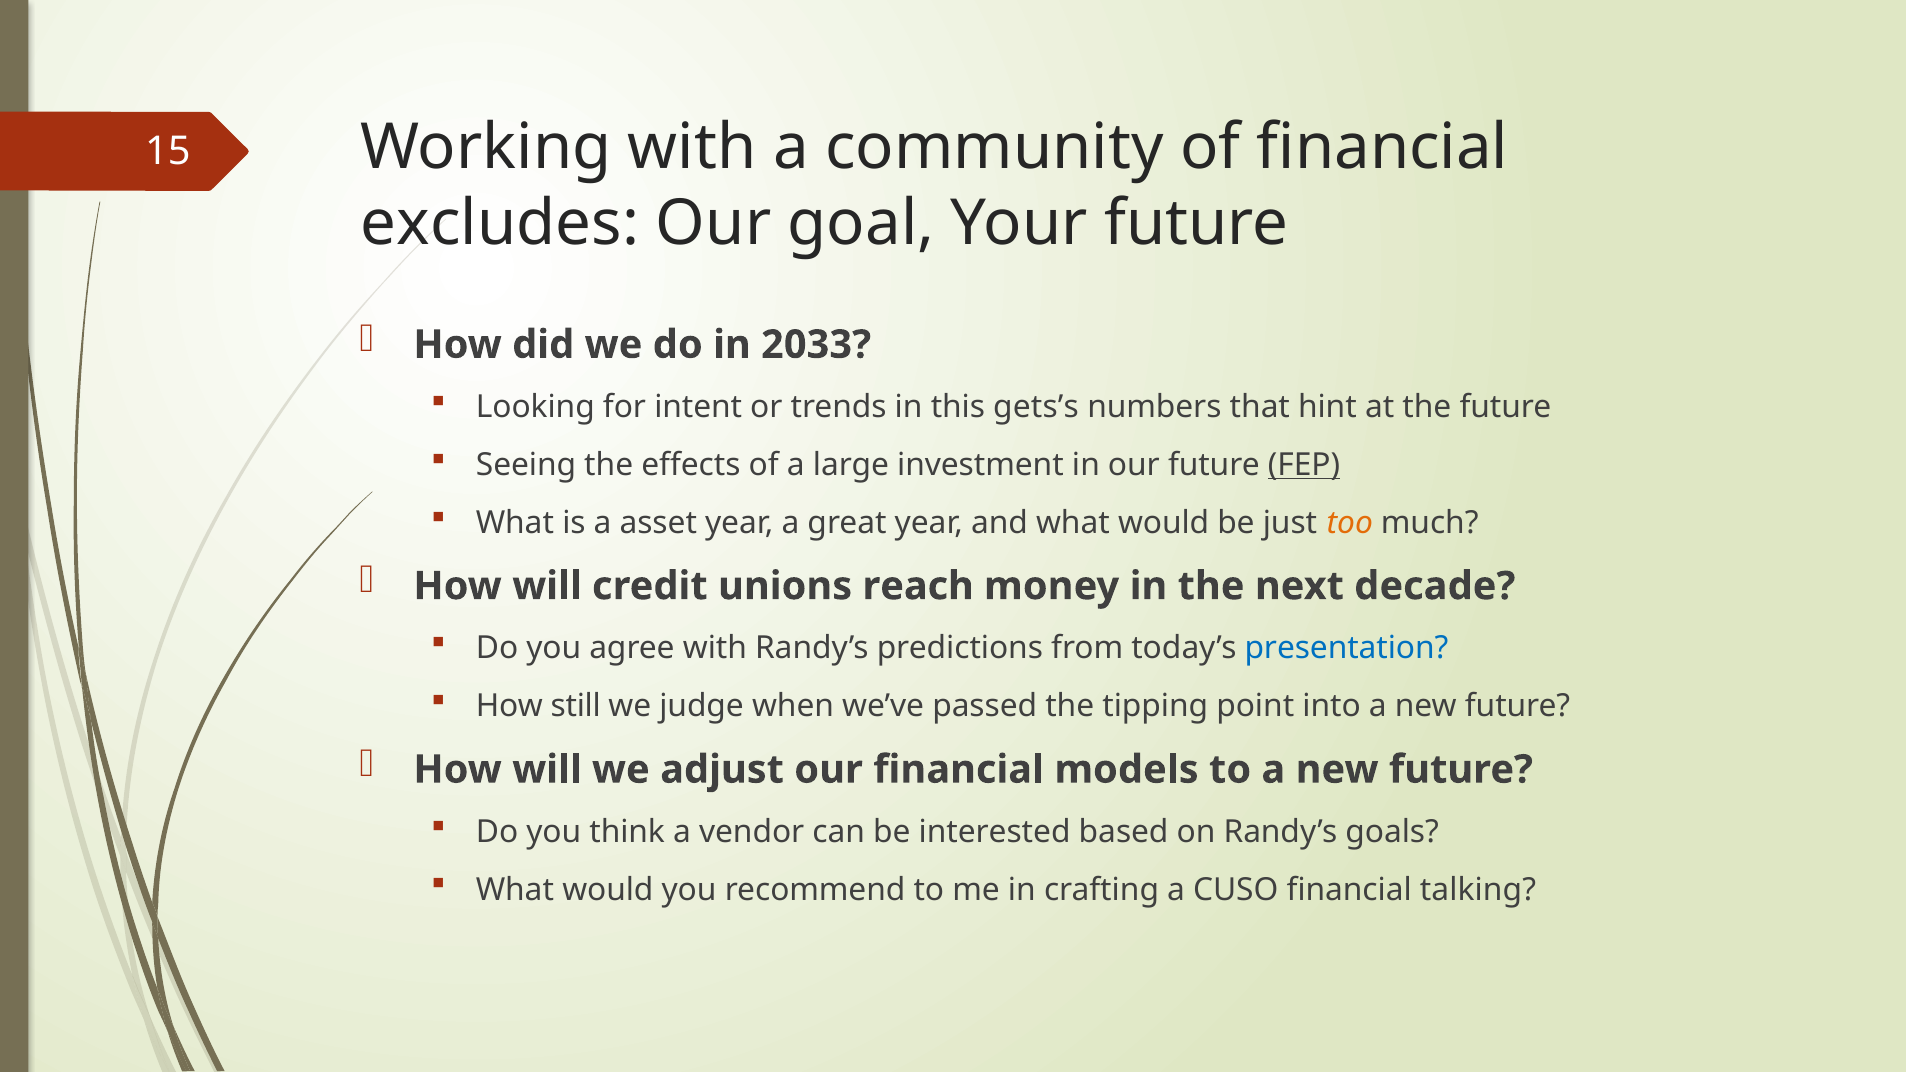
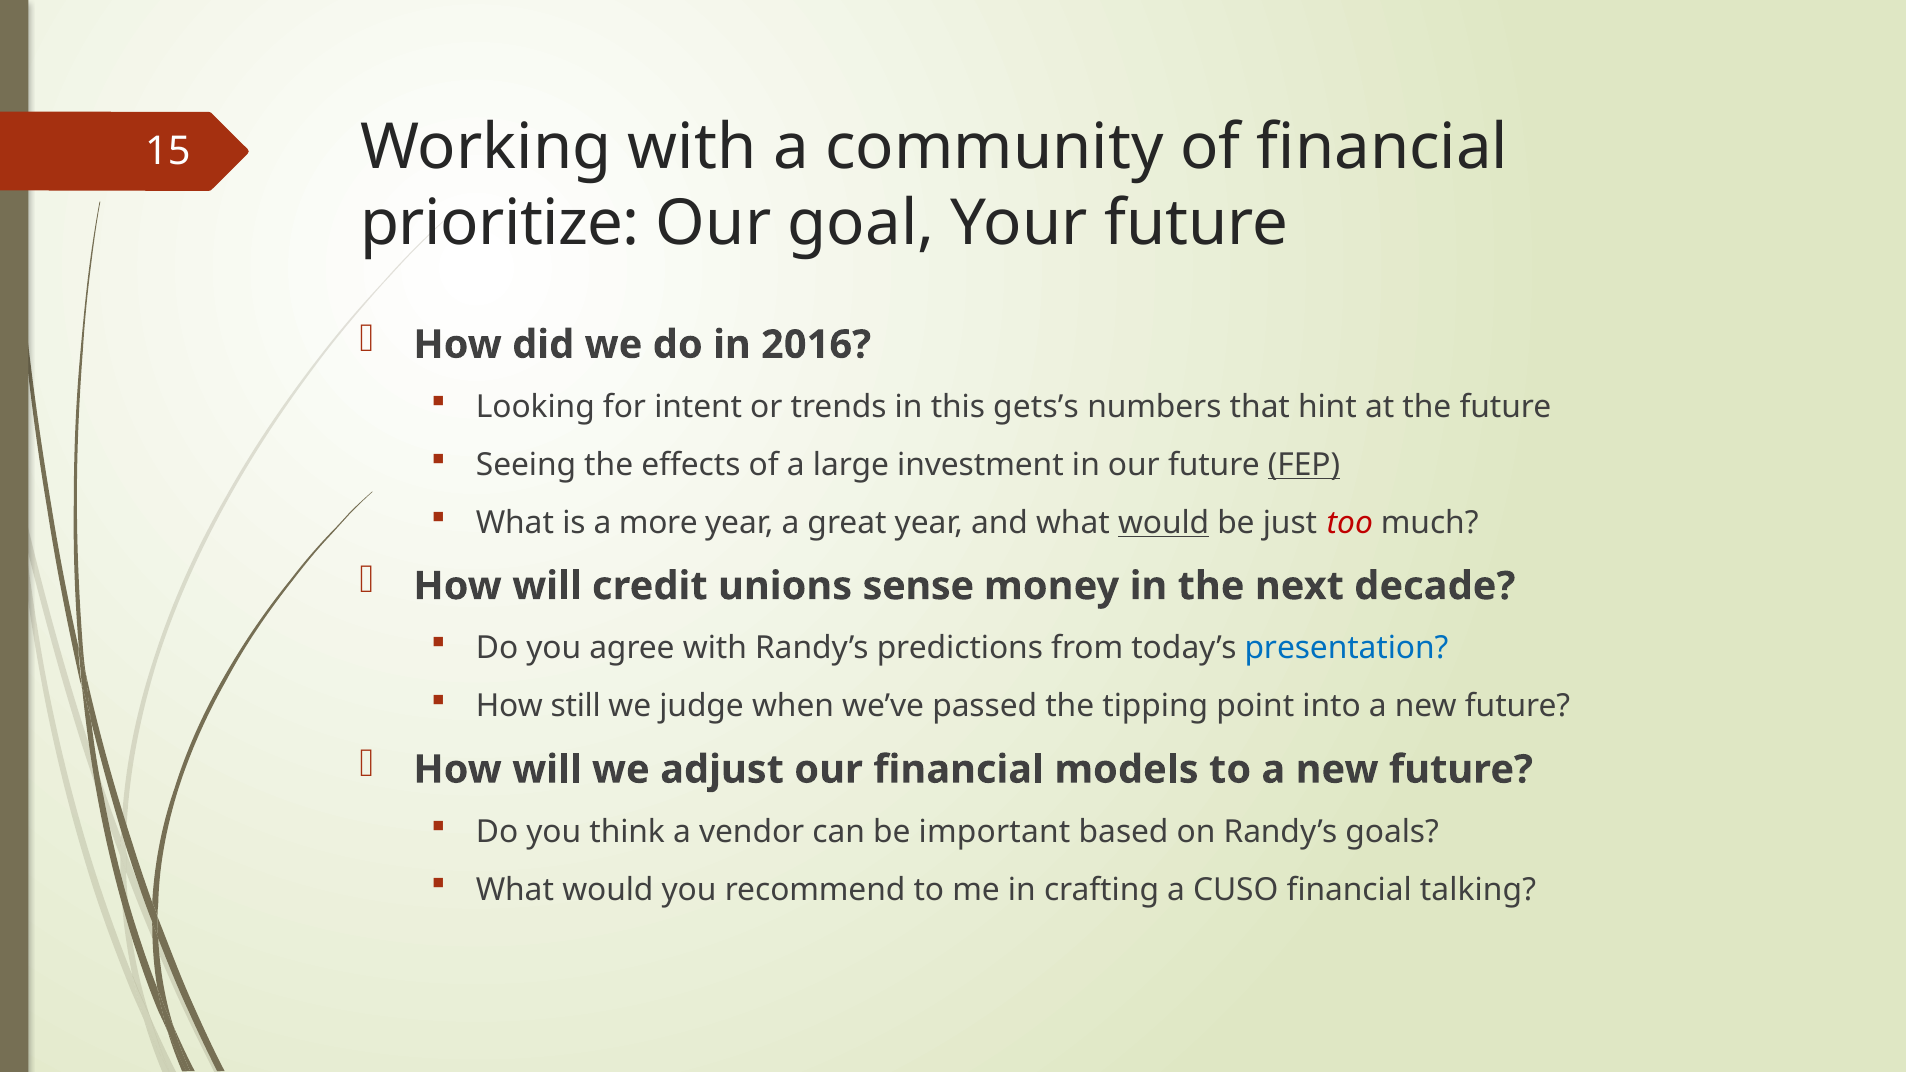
excludes: excludes -> prioritize (500, 224)
2033: 2033 -> 2016 (816, 345)
asset: asset -> more (658, 523)
would underline: none -> present (1164, 523)
too colour: orange -> red (1350, 523)
reach: reach -> sense (918, 586)
interested: interested -> important (994, 832)
